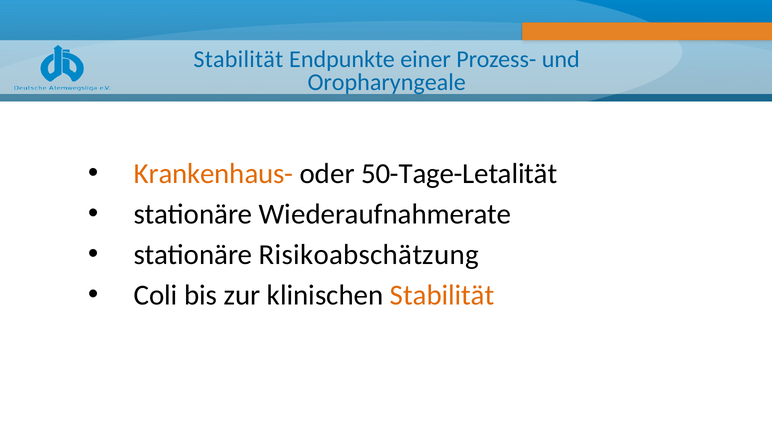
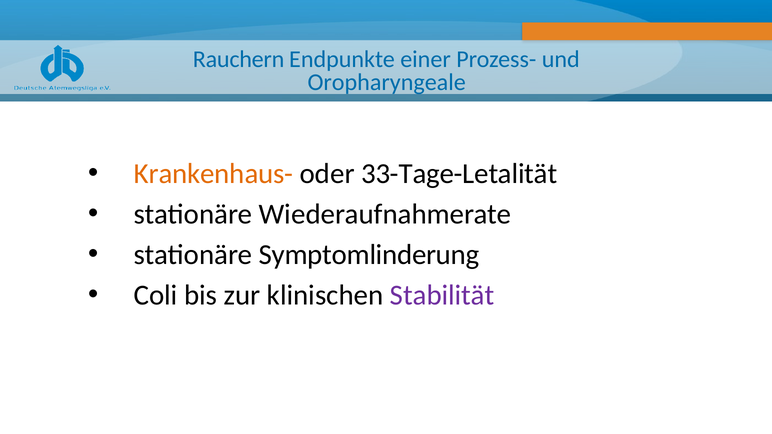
Stabilität: Stabilität -> Rauchern (239, 59)
50-Tage-Letalität: 50-Tage-Letalität -> 33-Tage-Letalität (459, 174)
Risikoabschätzung: Risikoabschätzung -> Symptomlinderung (369, 255)
Stabilität colour: orange -> purple (442, 296)
